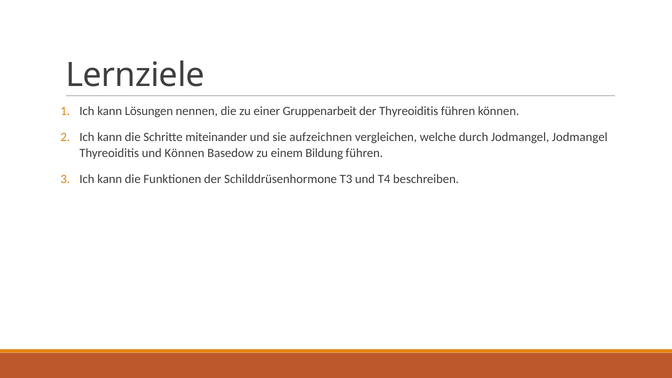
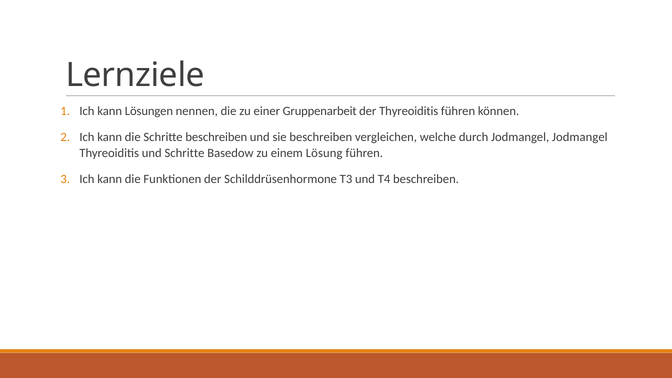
Schritte miteinander: miteinander -> beschreiben (216, 137)
sie aufzeichnen: aufzeichnen -> beschreiben (321, 137)
und Können: Können -> Schritte (184, 153)
Bildung: Bildung -> Lösung (324, 153)
